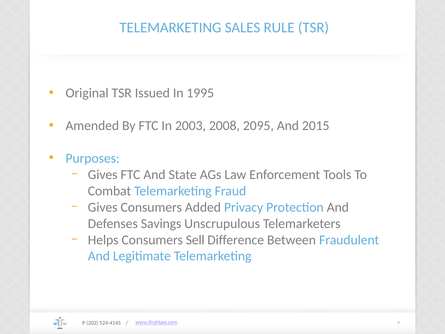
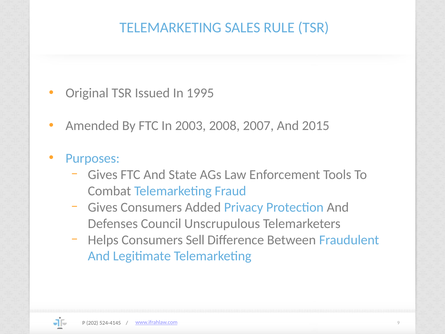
2095: 2095 -> 2007 (258, 125)
Savings: Savings -> Council (161, 223)
